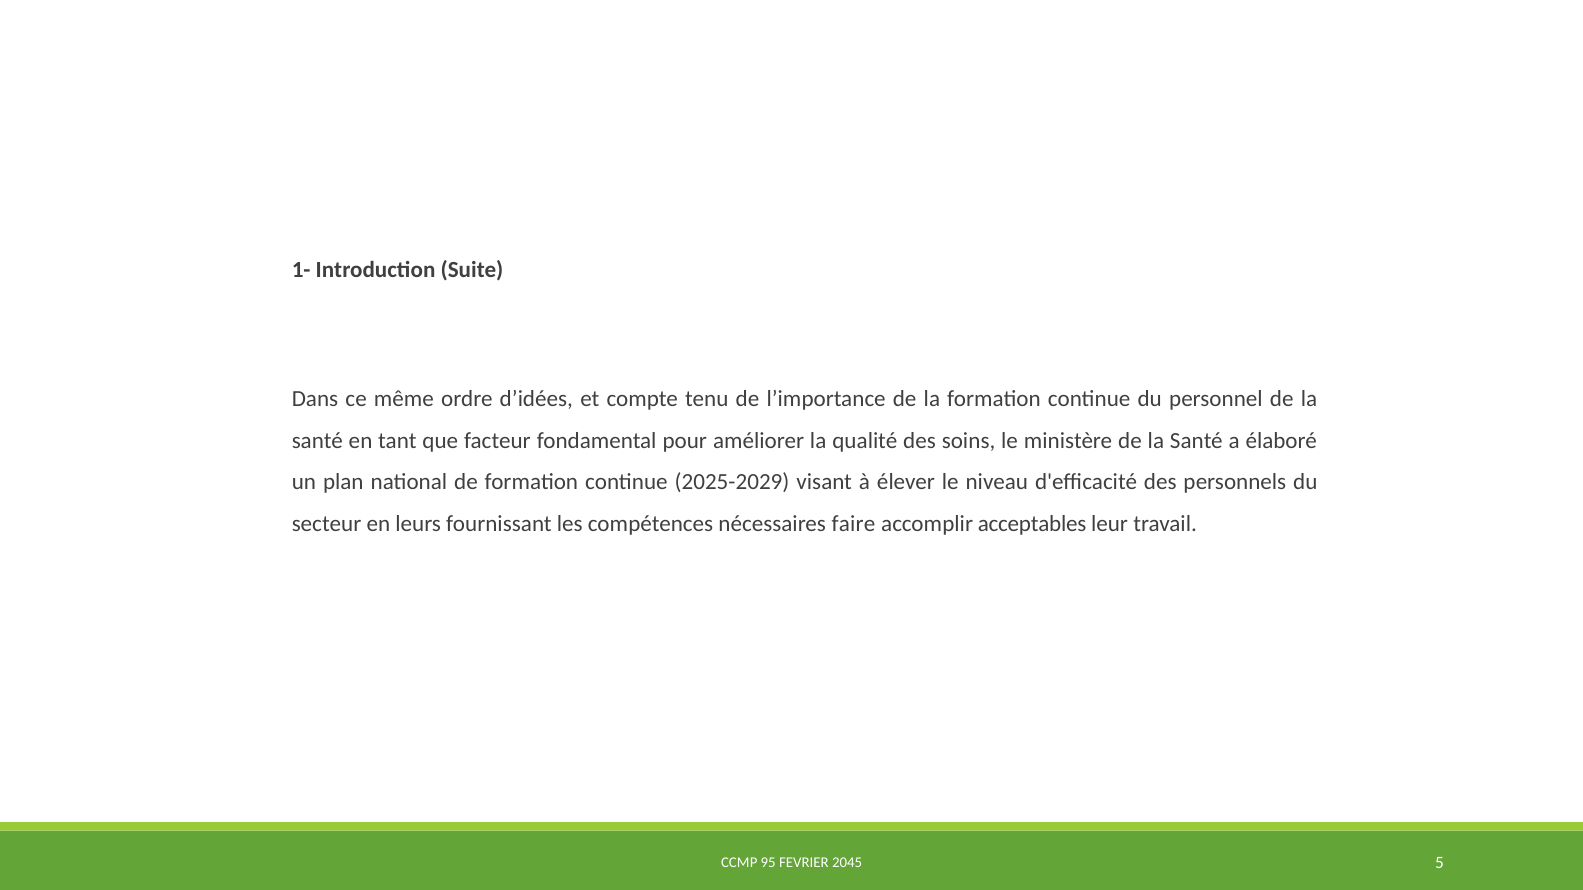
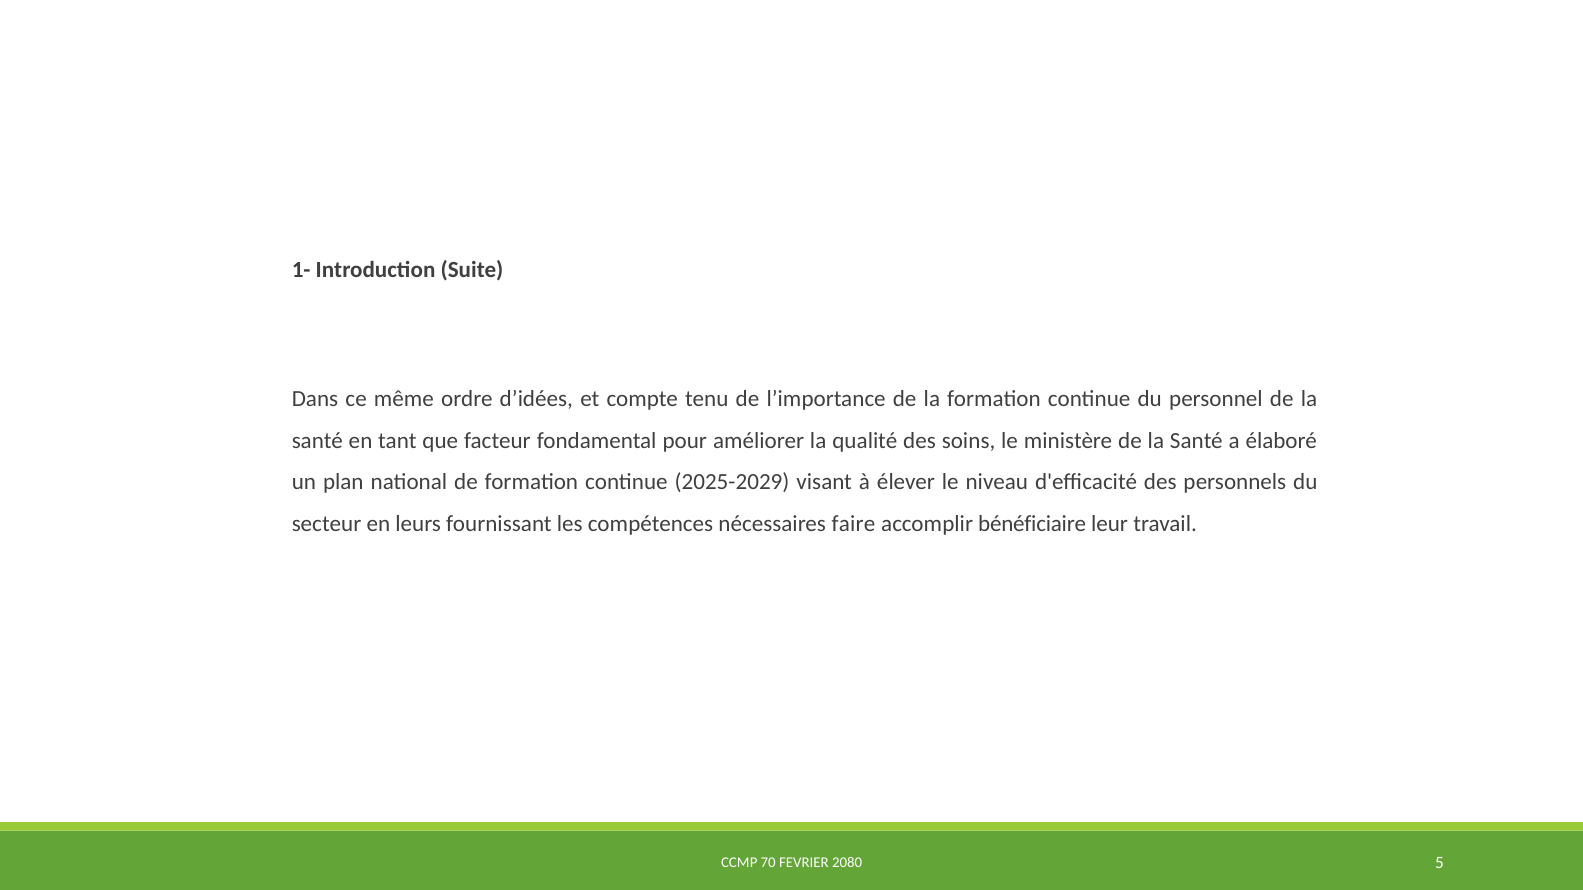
acceptables: acceptables -> bénéficiaire (1032, 524)
95: 95 -> 70 (768, 863)
2045: 2045 -> 2080 (847, 863)
